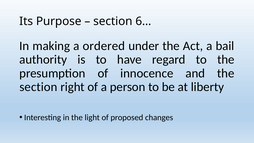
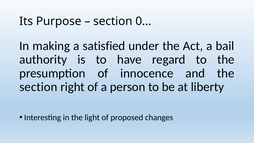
6…: 6… -> 0… (143, 21)
ordered: ordered -> satisfied (104, 46)
